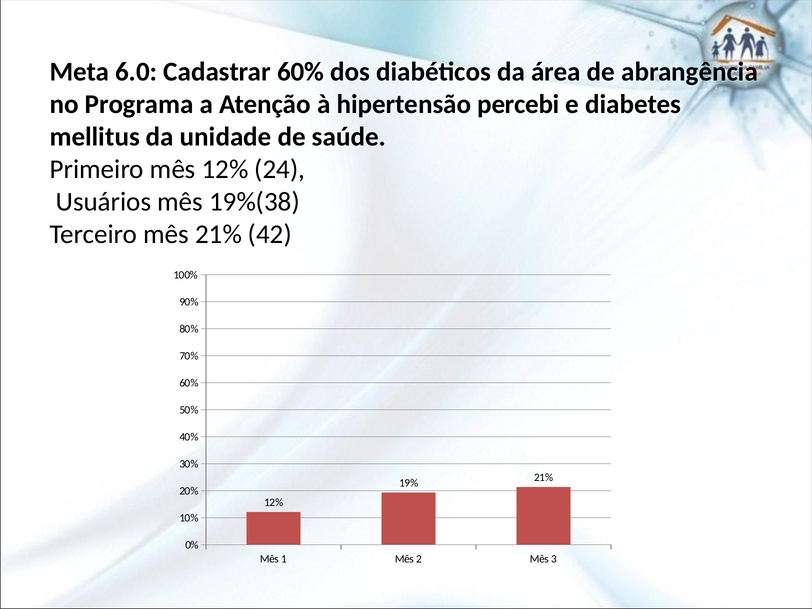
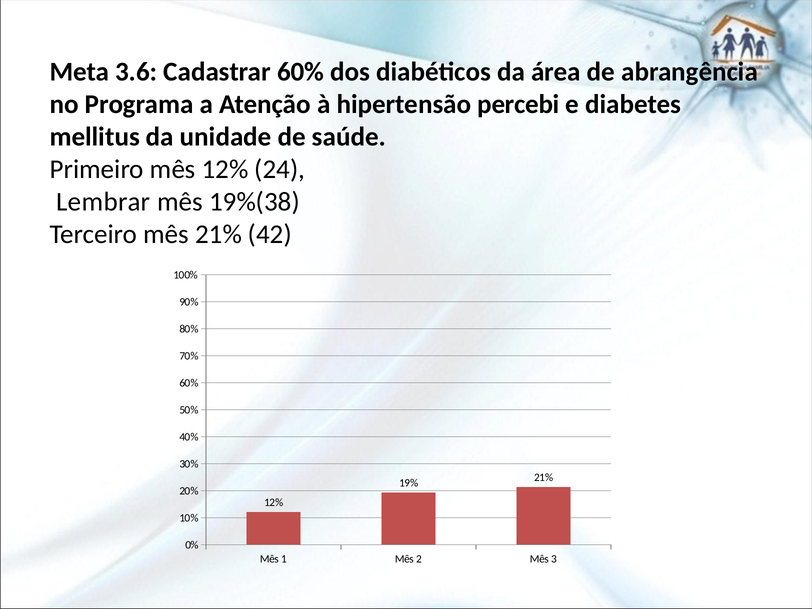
6.0: 6.0 -> 3.6 (136, 72)
Usuários: Usuários -> Lembrar (103, 202)
